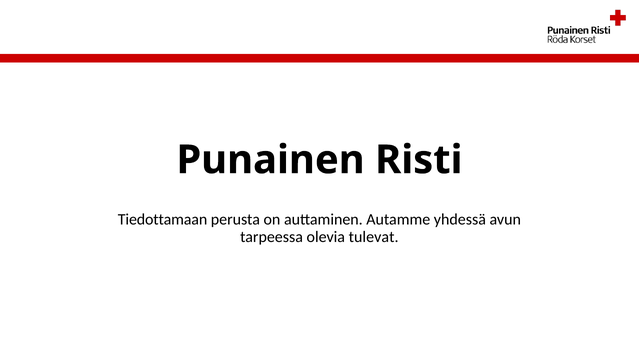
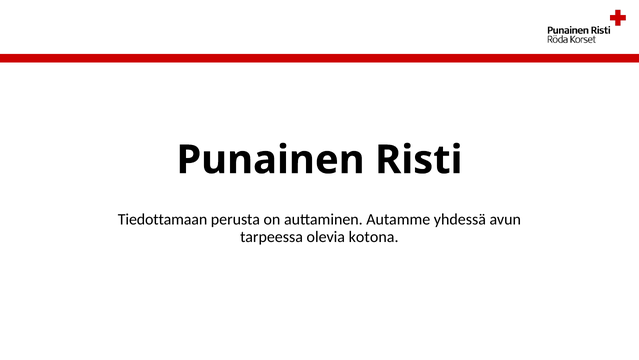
tulevat: tulevat -> kotona (374, 237)
